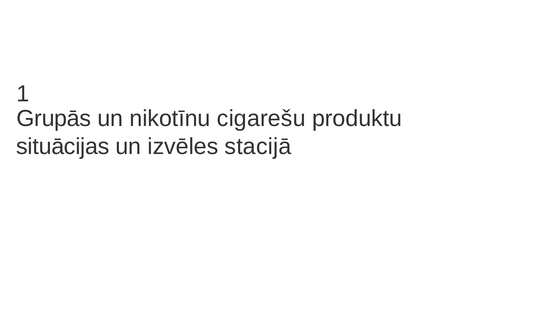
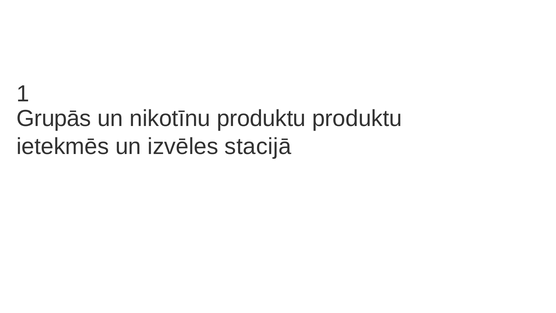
nikotīnu cigarešu: cigarešu -> produktu (261, 119)
situācijas: situācijas -> ietekmēs (63, 146)
